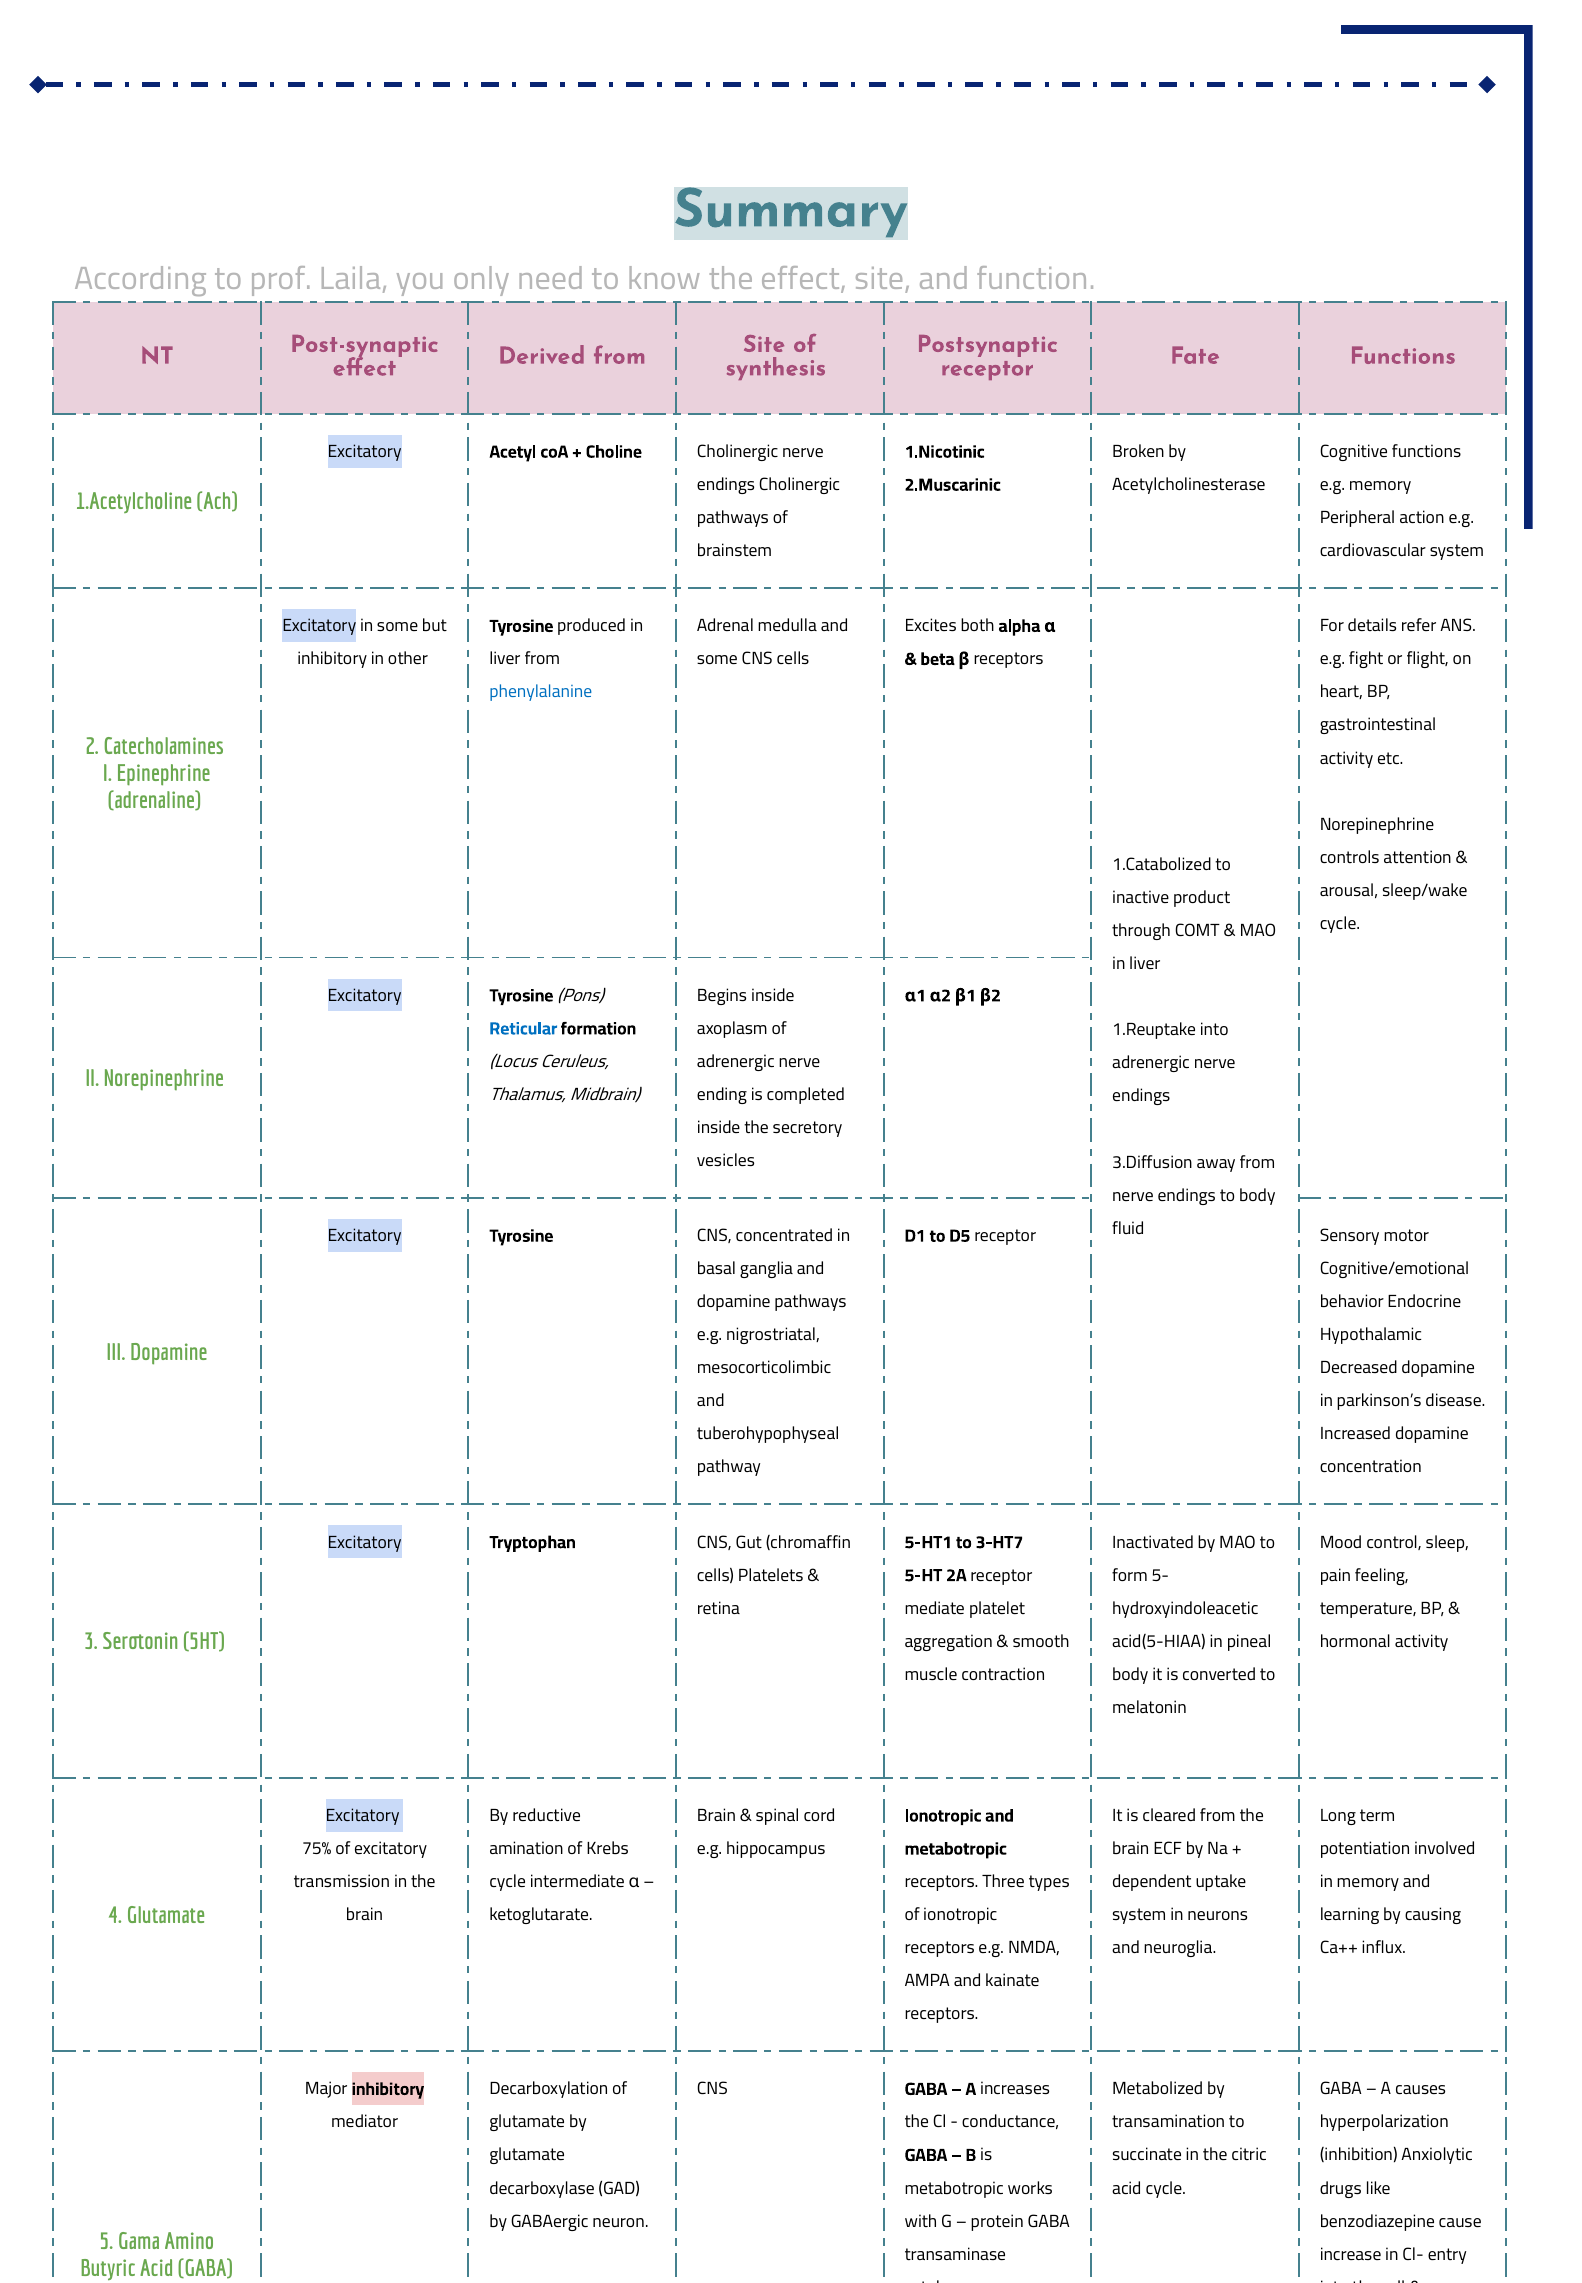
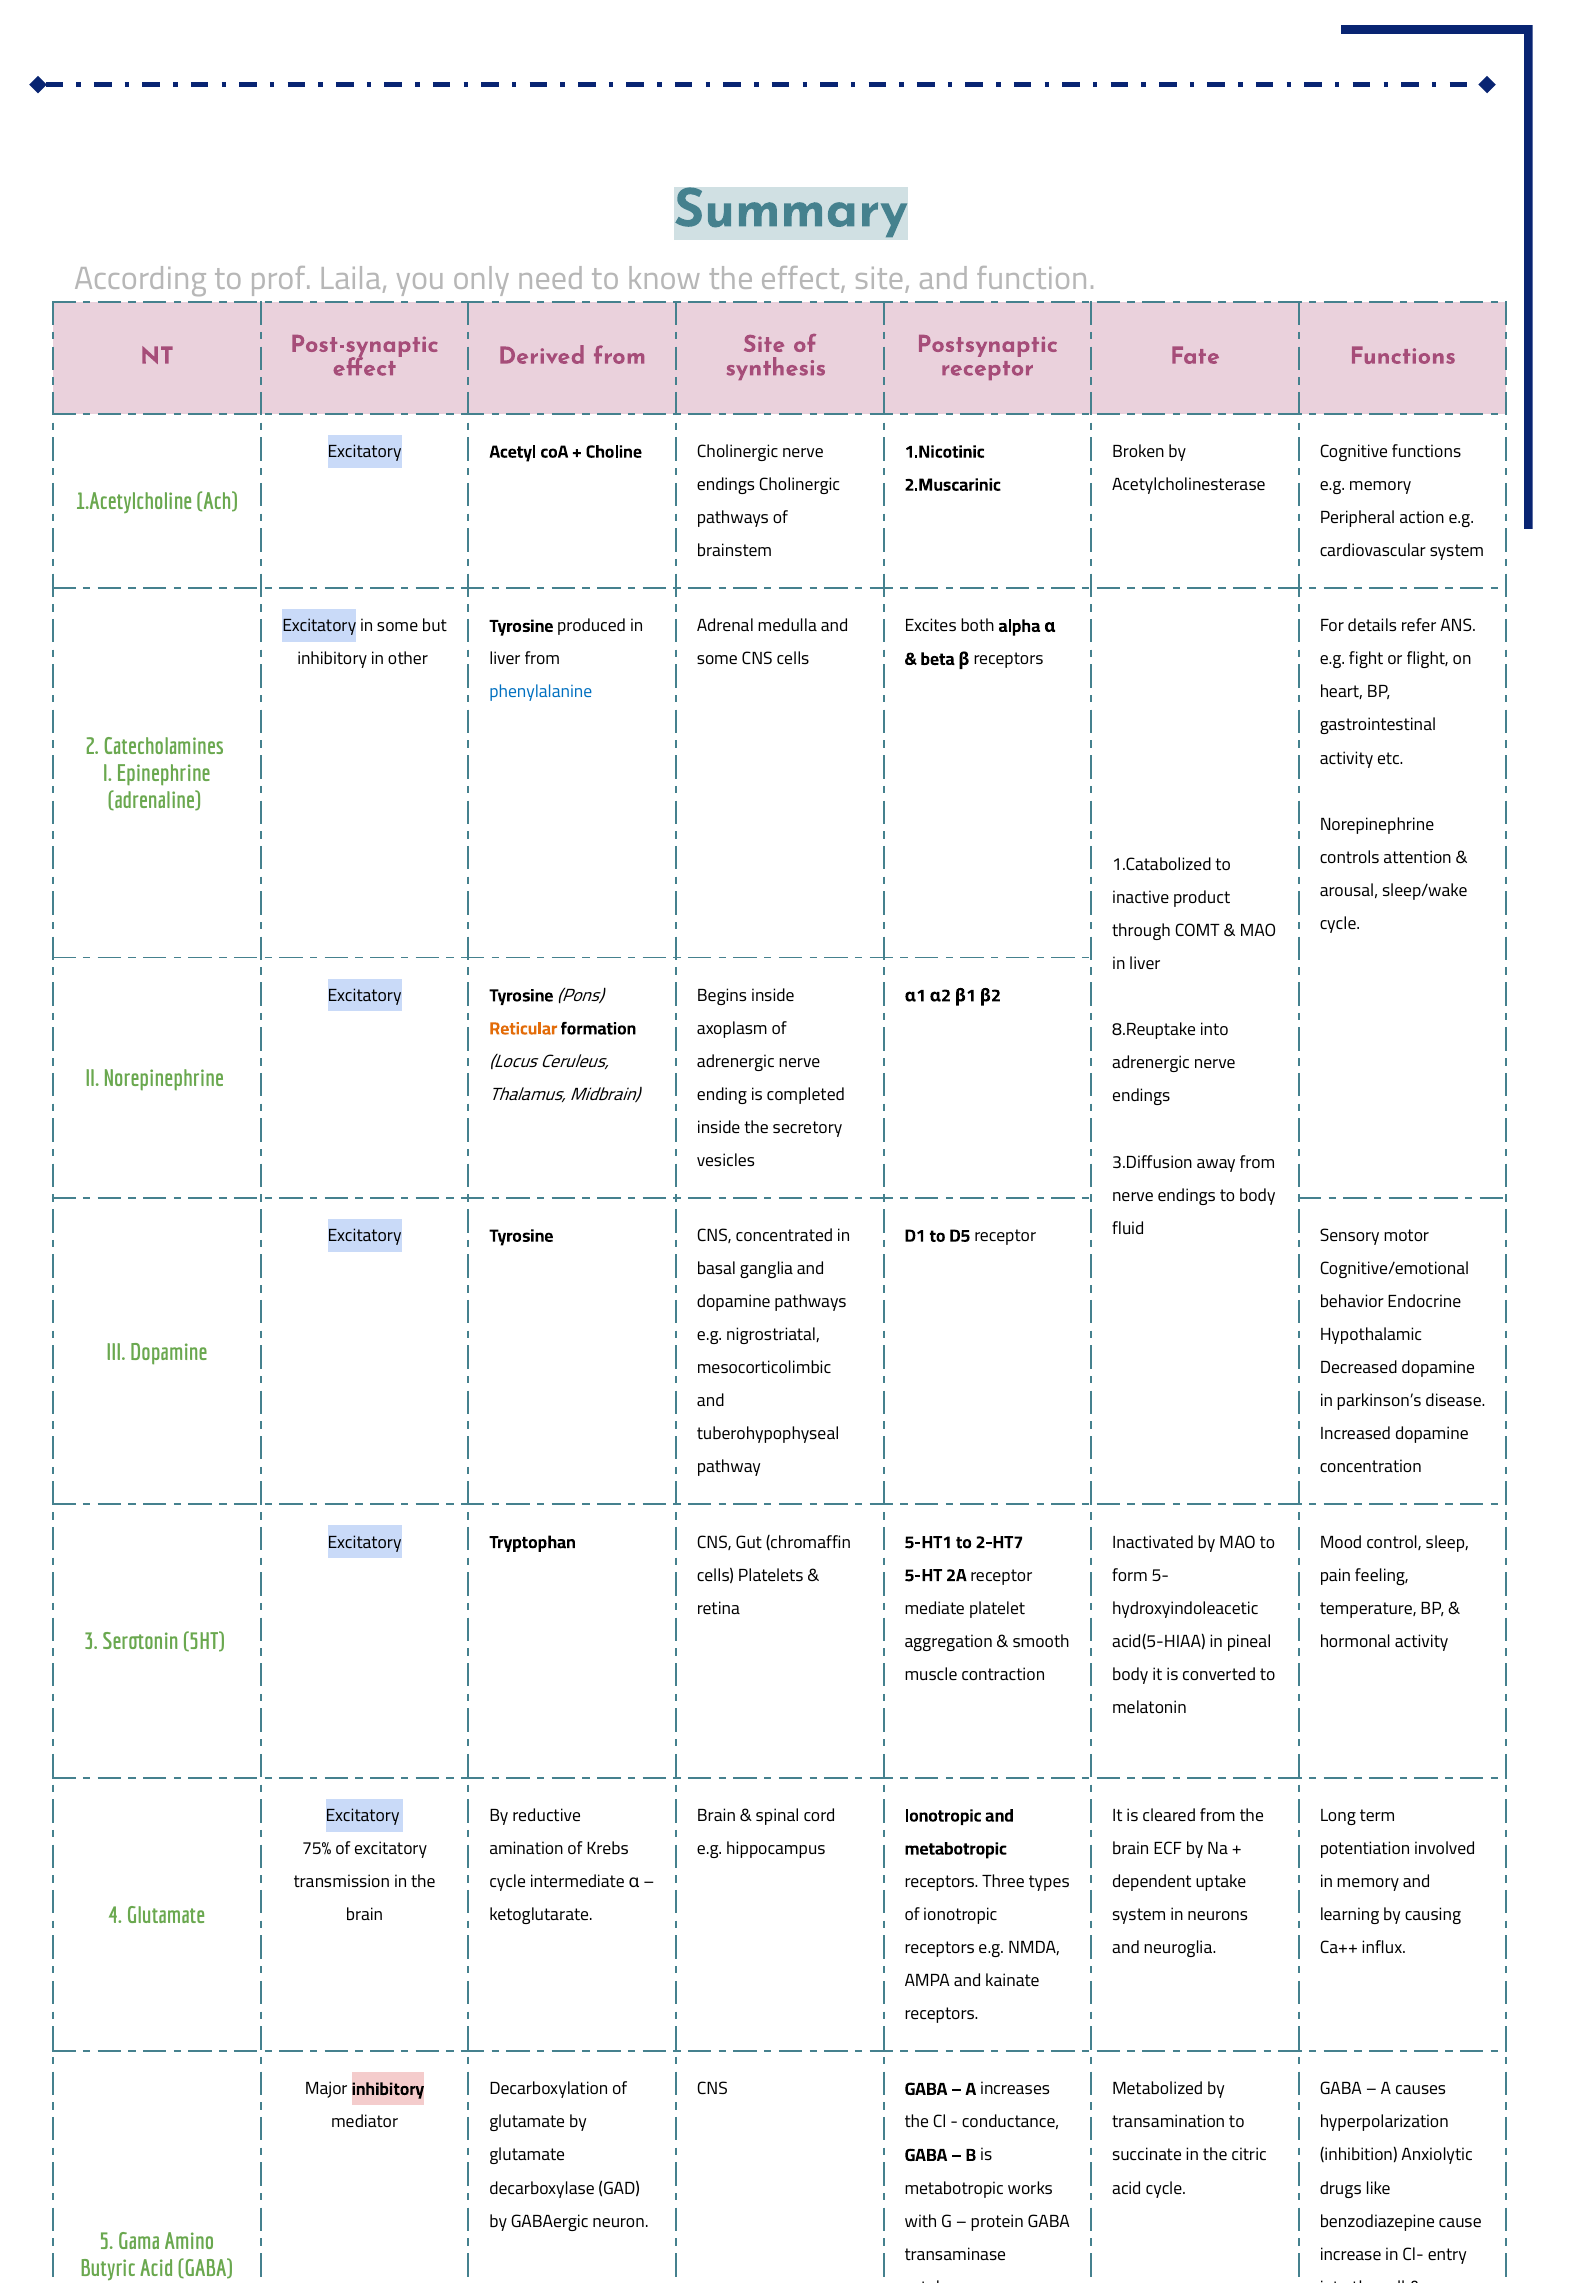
Reticular colour: blue -> orange (523, 1029)
1.Reuptake: 1.Reuptake -> 8.Reuptake (1154, 1030)
3-HT7: 3-HT7 -> 2-HT7 (999, 1543)
